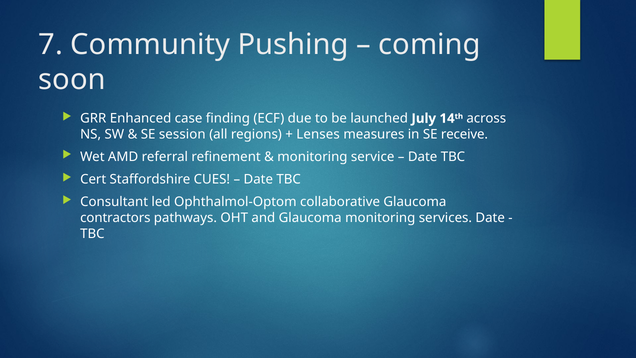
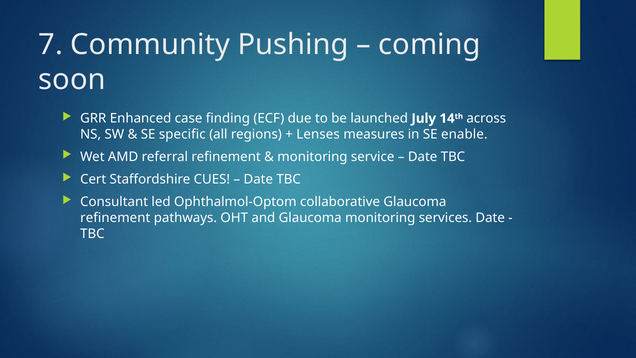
session: session -> specific (182, 134)
receive: receive -> enable (464, 134)
contractors: contractors -> refinement (115, 218)
